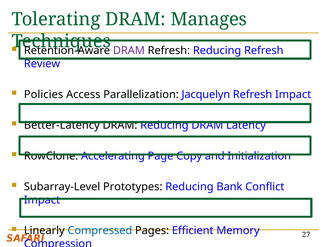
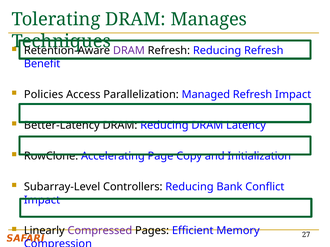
Review: Review -> Benefit (42, 64)
Jacquelyn: Jacquelyn -> Managed (206, 95)
Prototypes: Prototypes -> Controllers (133, 187)
Compressed colour: blue -> purple (100, 231)
